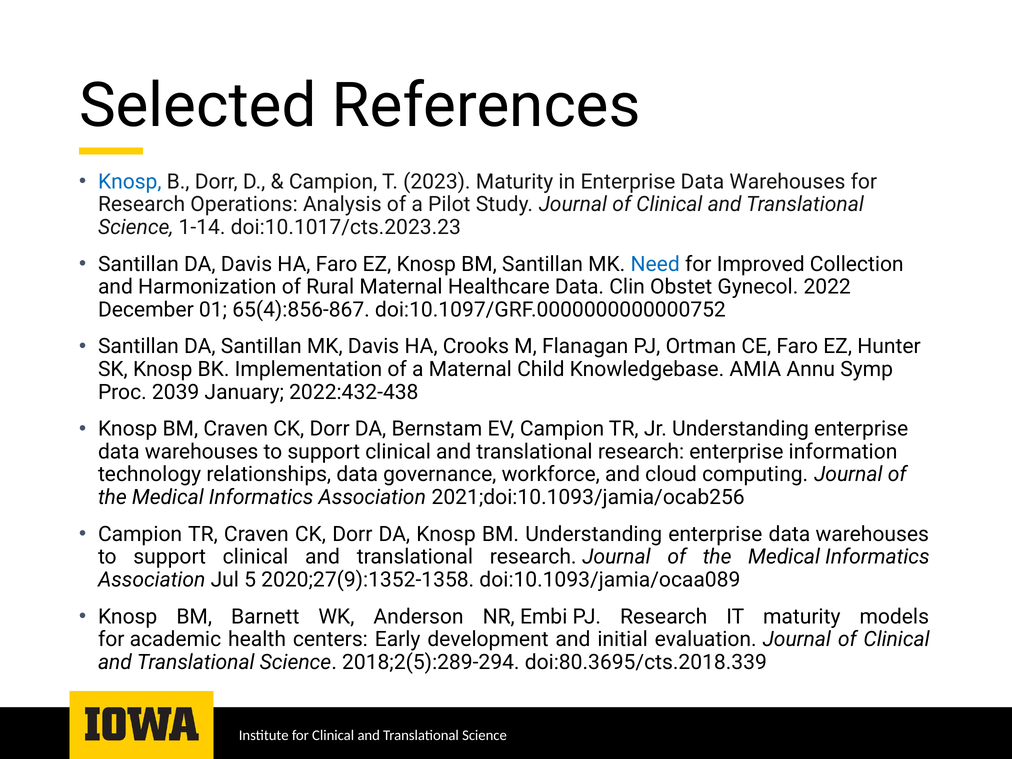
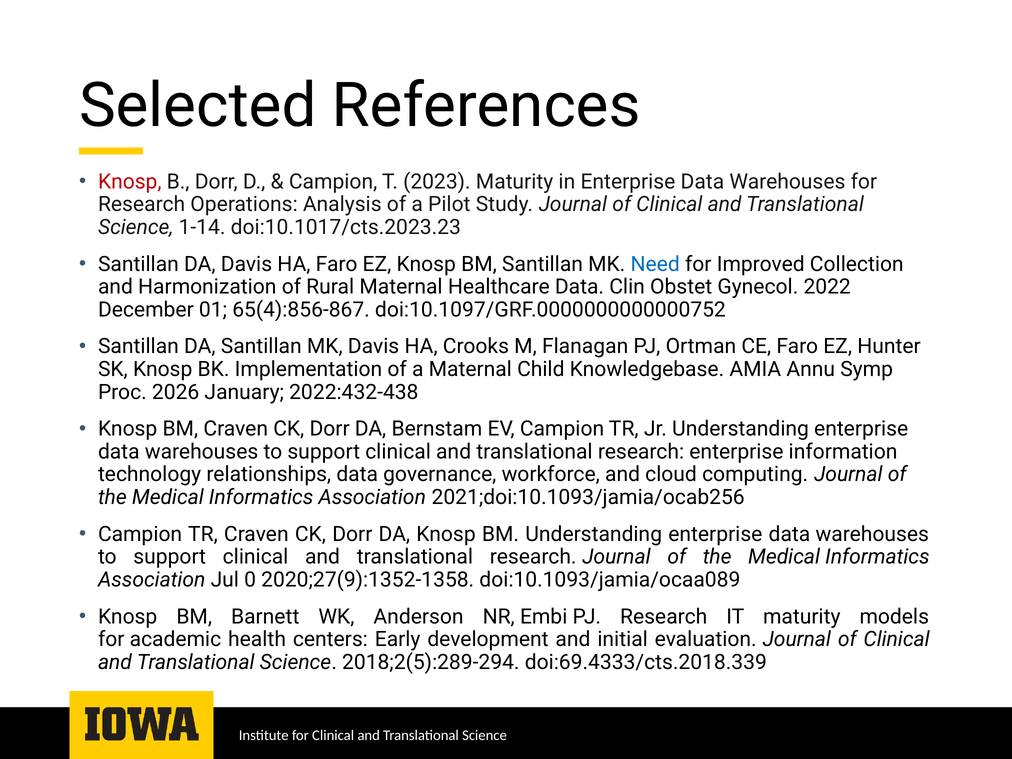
Knosp colour: blue -> red (130, 182)
2039: 2039 -> 2026 (176, 392)
5: 5 -> 0 (250, 580)
doi:80.3695/cts.2018.339: doi:80.3695/cts.2018.339 -> doi:69.4333/cts.2018.339 (646, 662)
